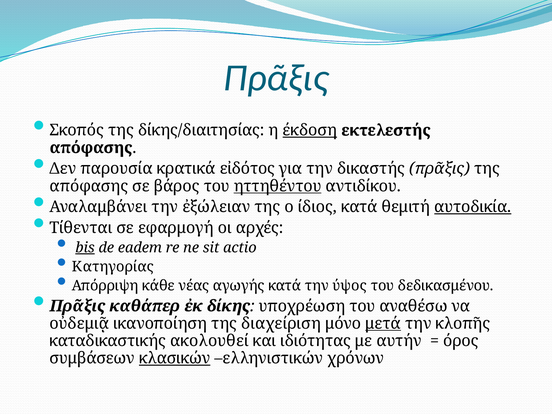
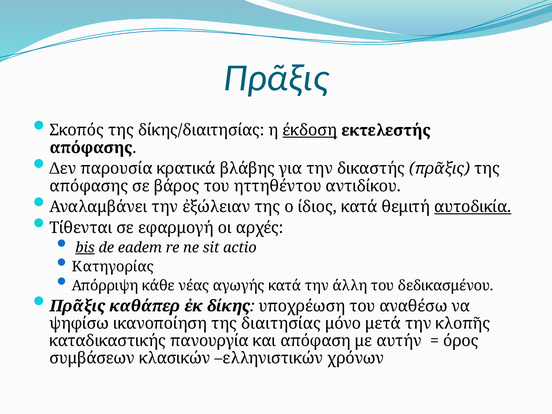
εἰδότος: εἰδότος -> βλάβης (247, 169)
ηττηθέντου underline: present -> none (278, 186)
ύψος: ύψος -> άλλη (350, 286)
οὐδεμιᾷ: οὐδεμιᾷ -> ψηφίσω (79, 323)
διαχείριση: διαχείριση -> διαιτησίας (281, 323)
μετά underline: present -> none (383, 323)
ακολουθεί: ακολουθεί -> πανουργία (210, 341)
ιδιότητας: ιδιότητας -> απόφαση (316, 341)
κλασικών underline: present -> none (175, 358)
